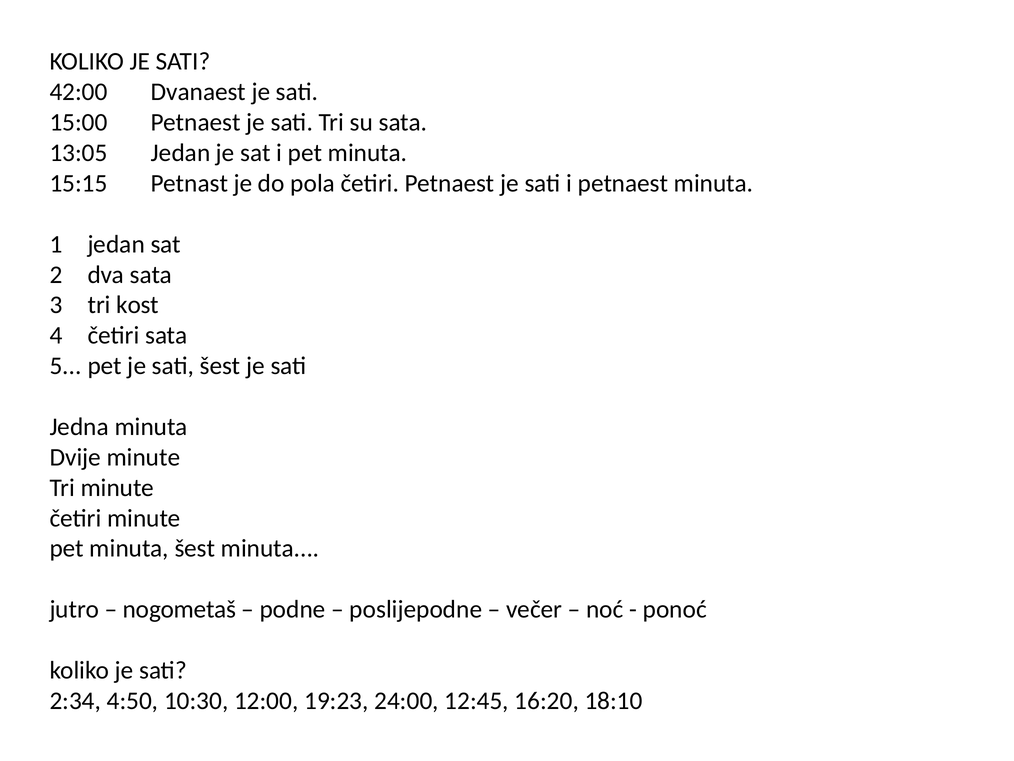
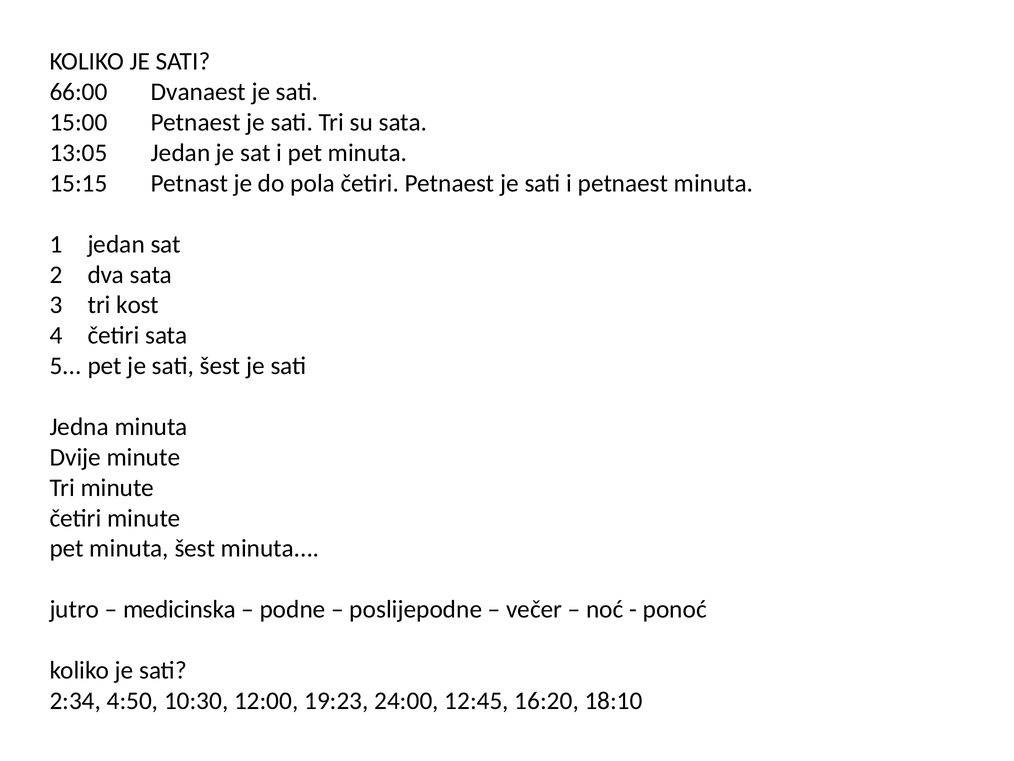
42:00: 42:00 -> 66:00 (79, 92)
nogometaš: nogometaš -> medicinska (180, 609)
